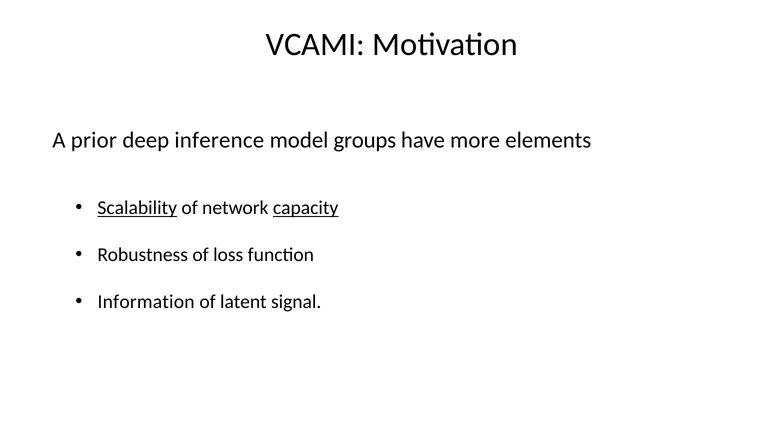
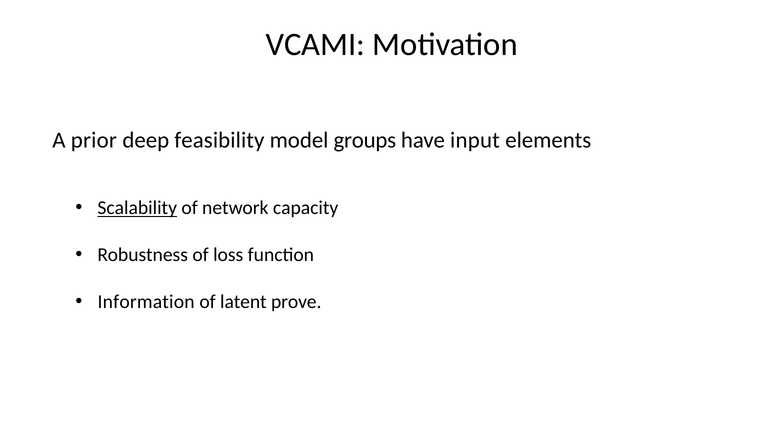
inference: inference -> feasibility (219, 140)
more: more -> input (475, 140)
capacity underline: present -> none (306, 208)
signal: signal -> prove (296, 302)
